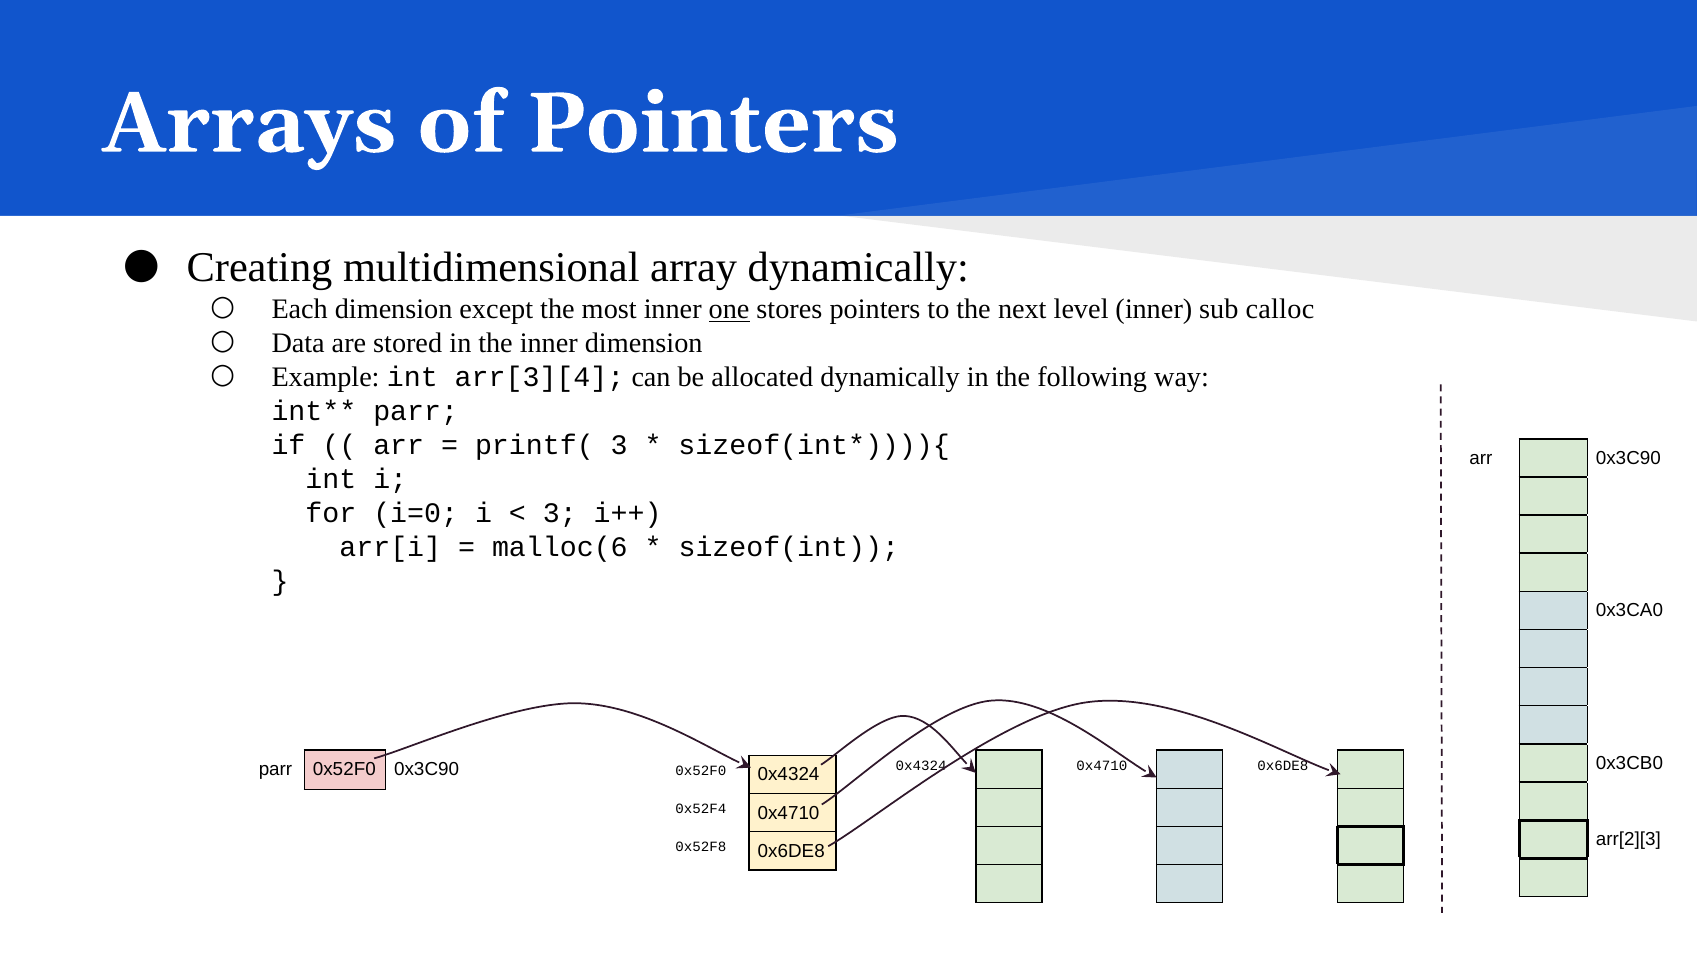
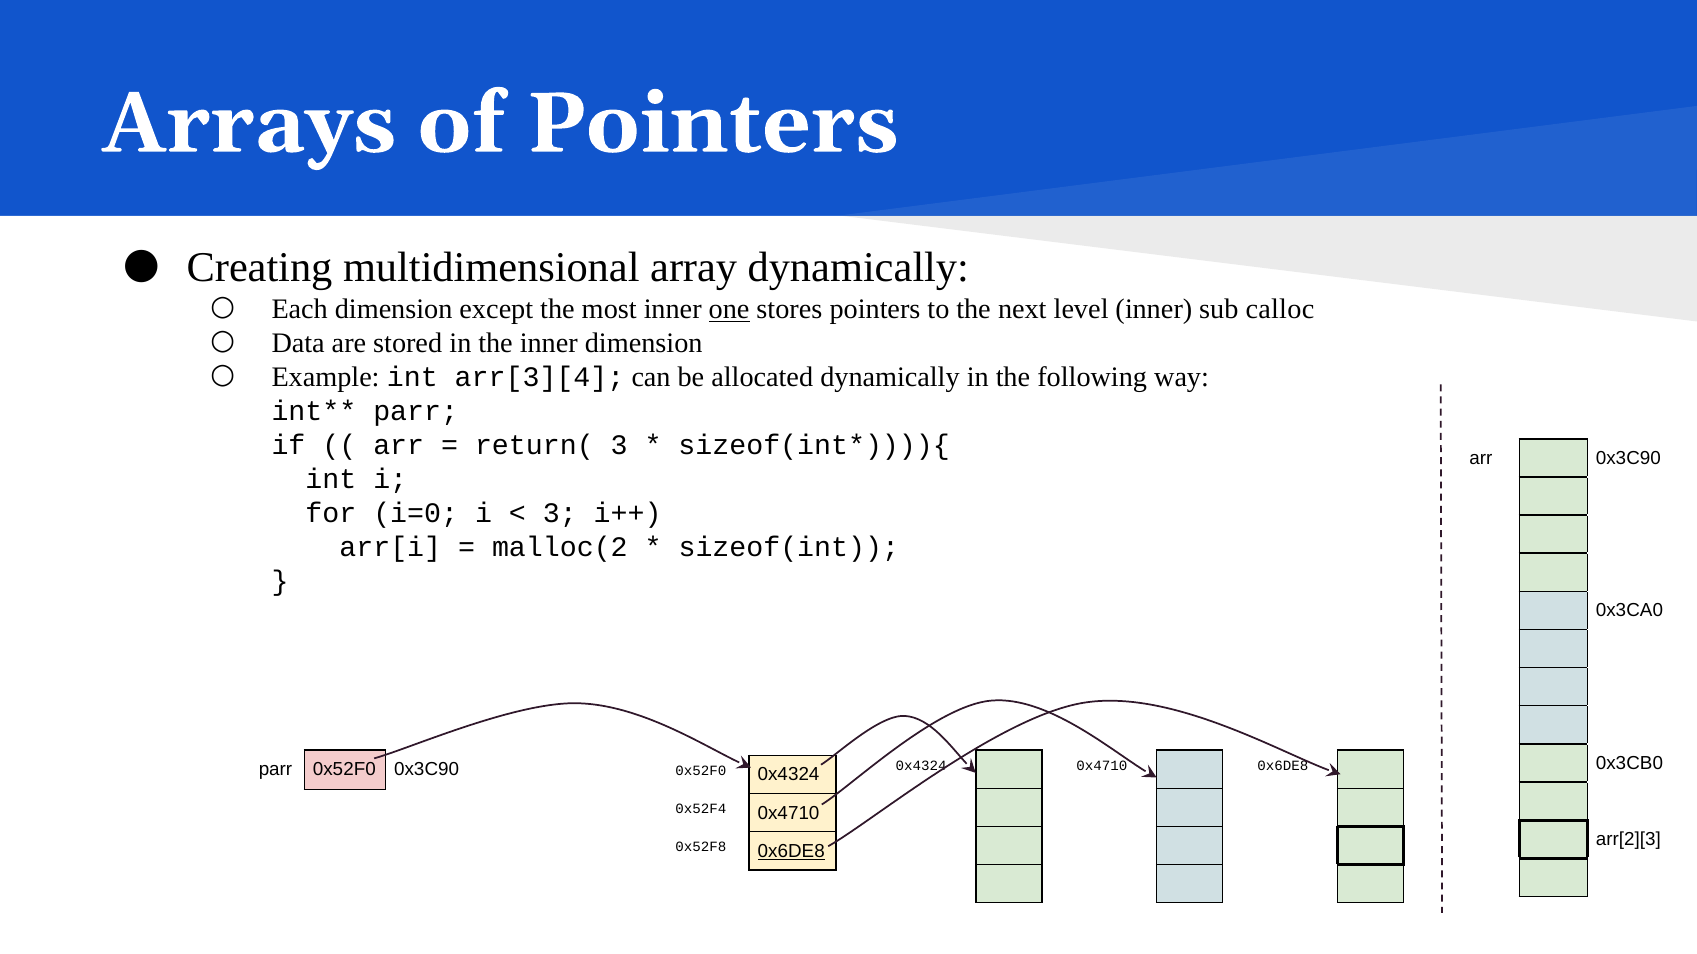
printf(: printf( -> return( (534, 445)
malloc(6: malloc(6 -> malloc(2 (560, 547)
0x6DE8 underline: none -> present (791, 852)
